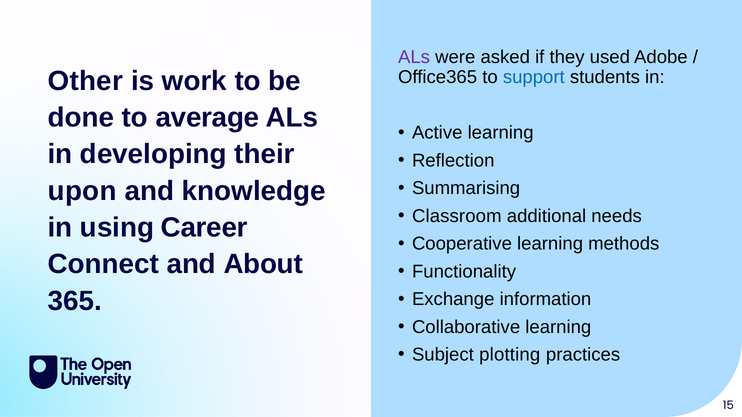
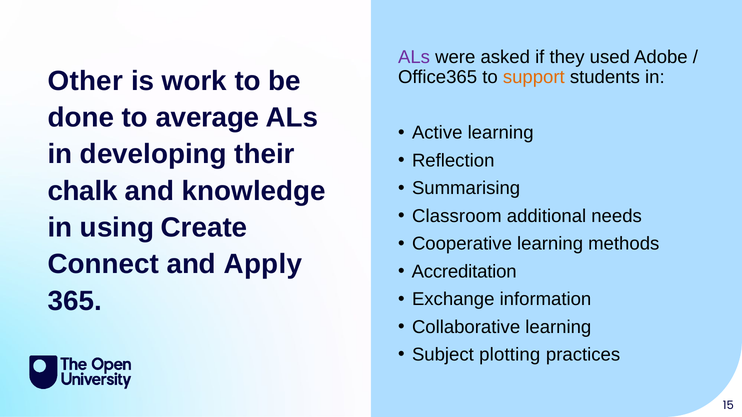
support colour: blue -> orange (534, 77)
upon: upon -> chalk (83, 191)
Career: Career -> Create (204, 228)
About: About -> Apply (263, 265)
Functionality: Functionality -> Accreditation (464, 272)
